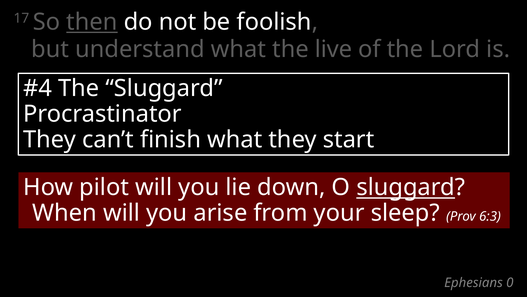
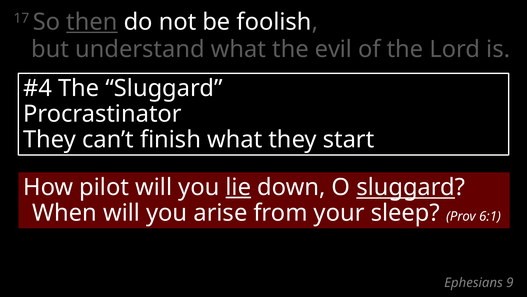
live: live -> evil (333, 49)
lie underline: none -> present (238, 187)
6:3: 6:3 -> 6:1 (490, 216)
0: 0 -> 9 (510, 282)
